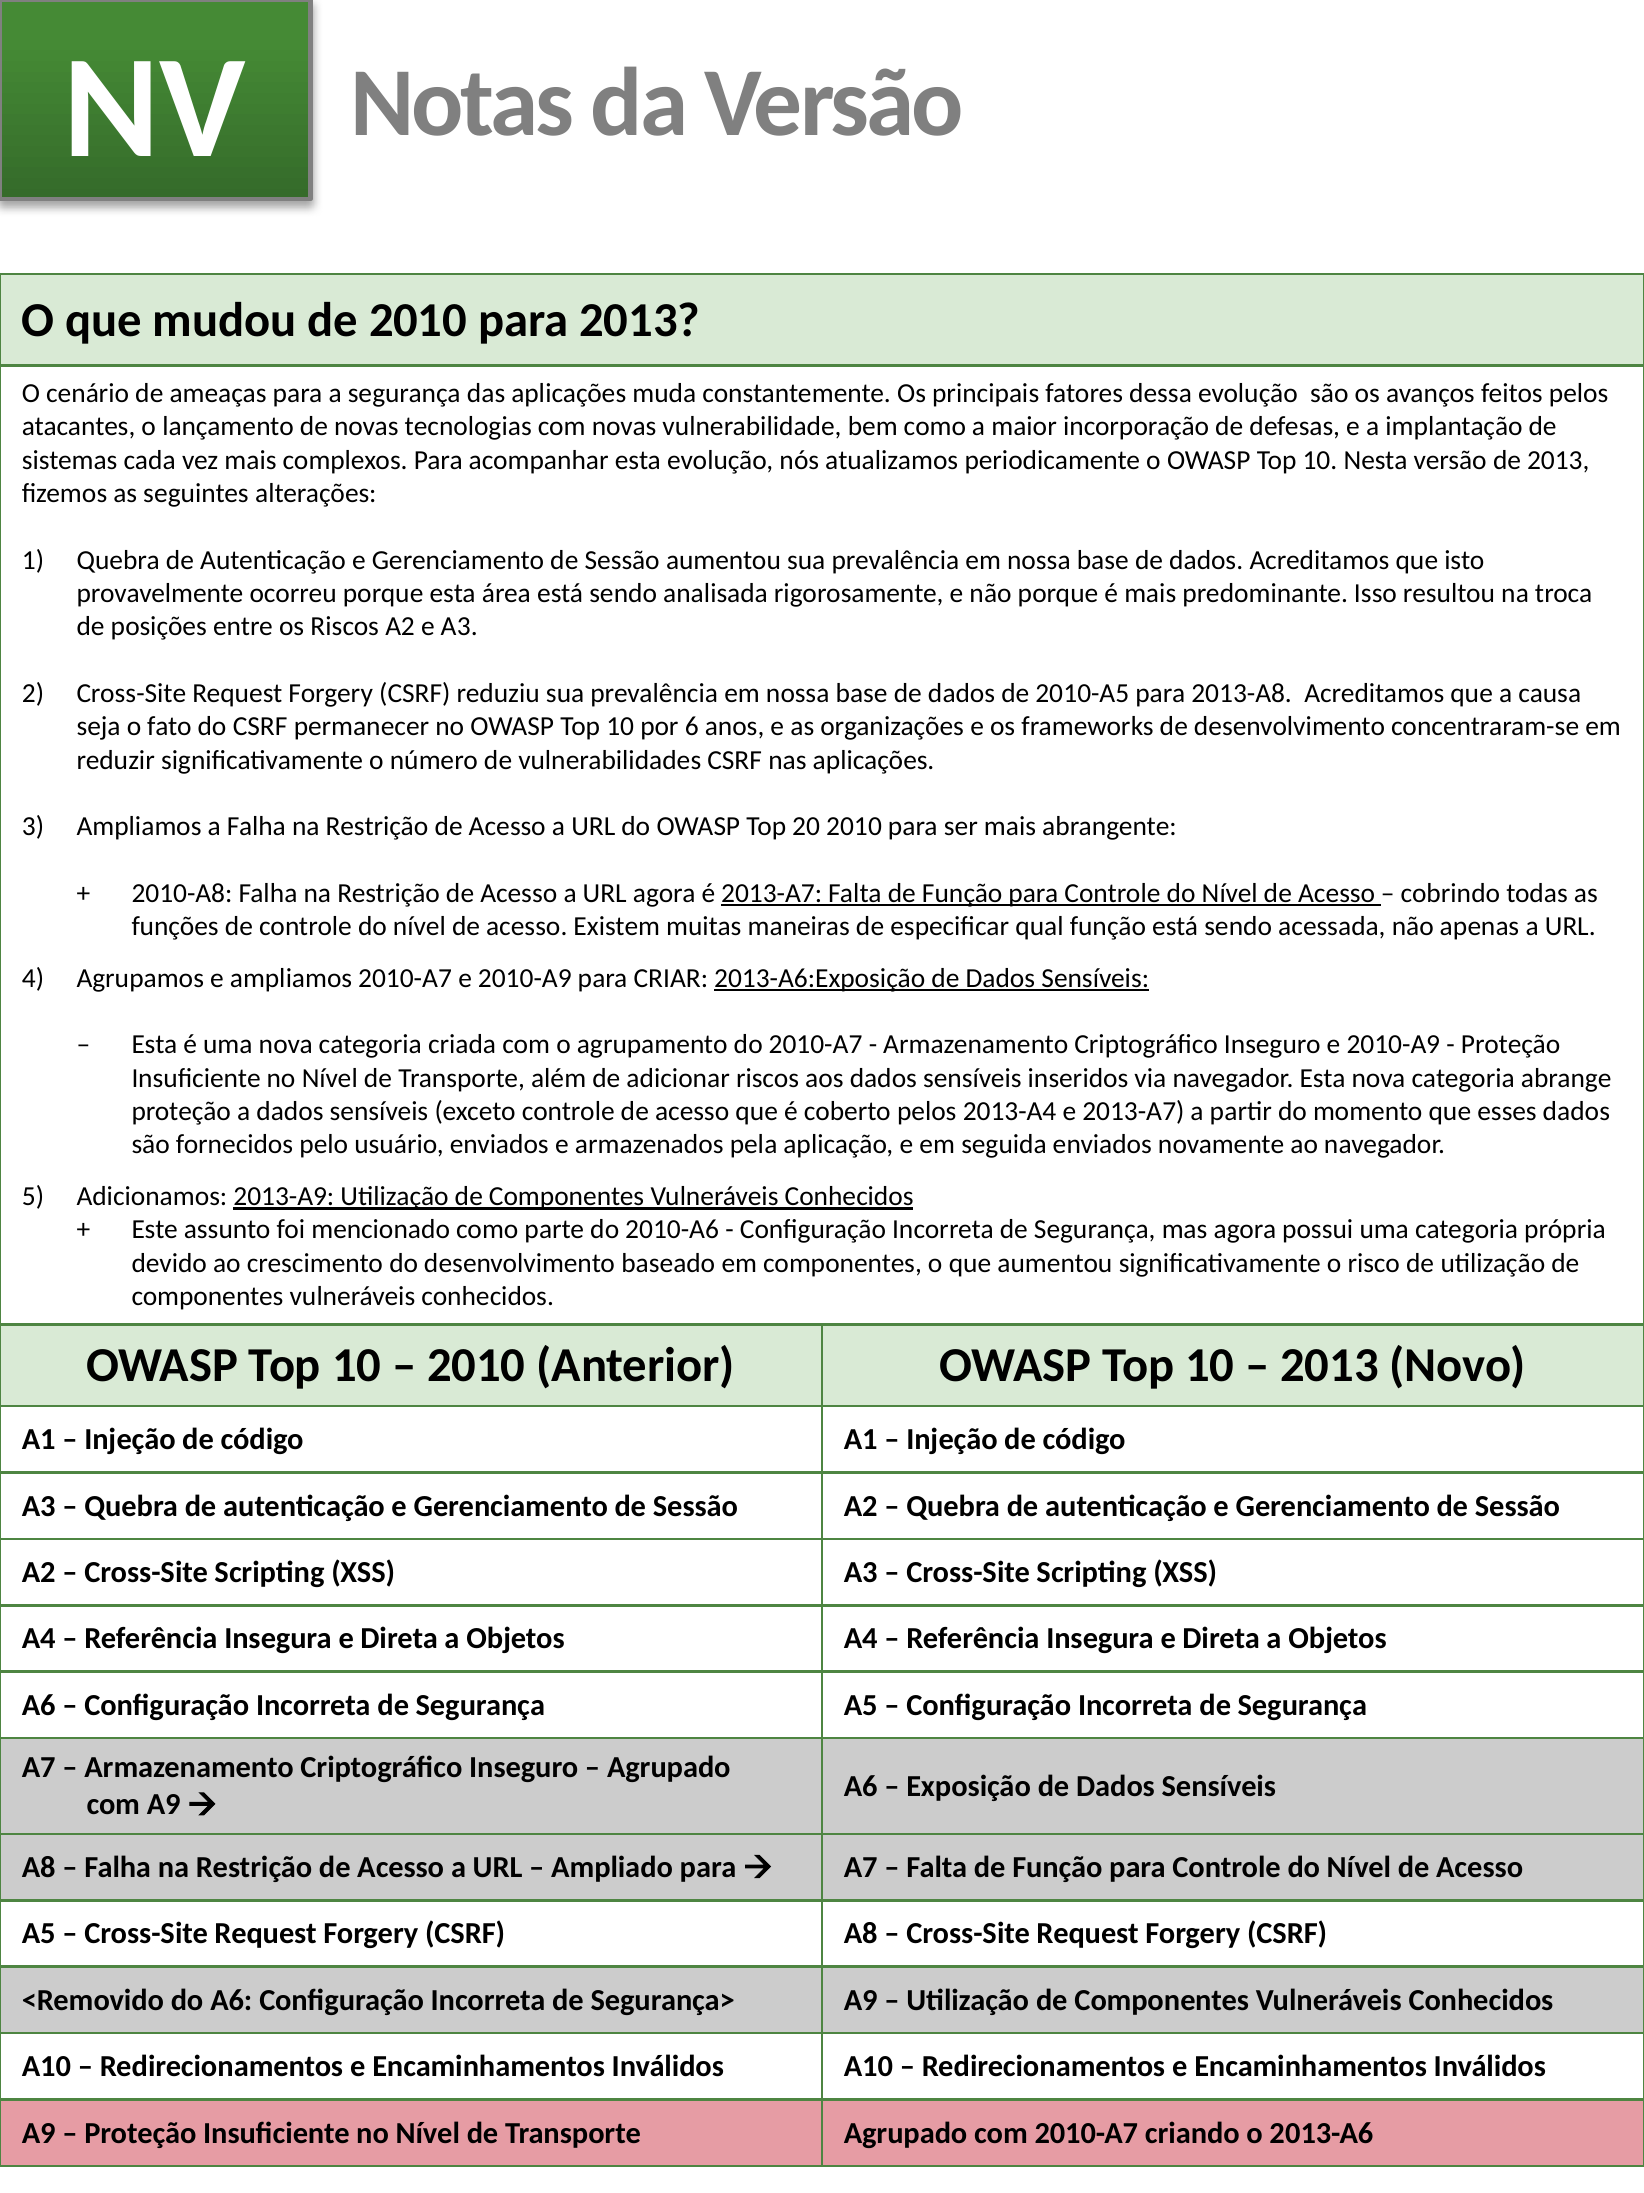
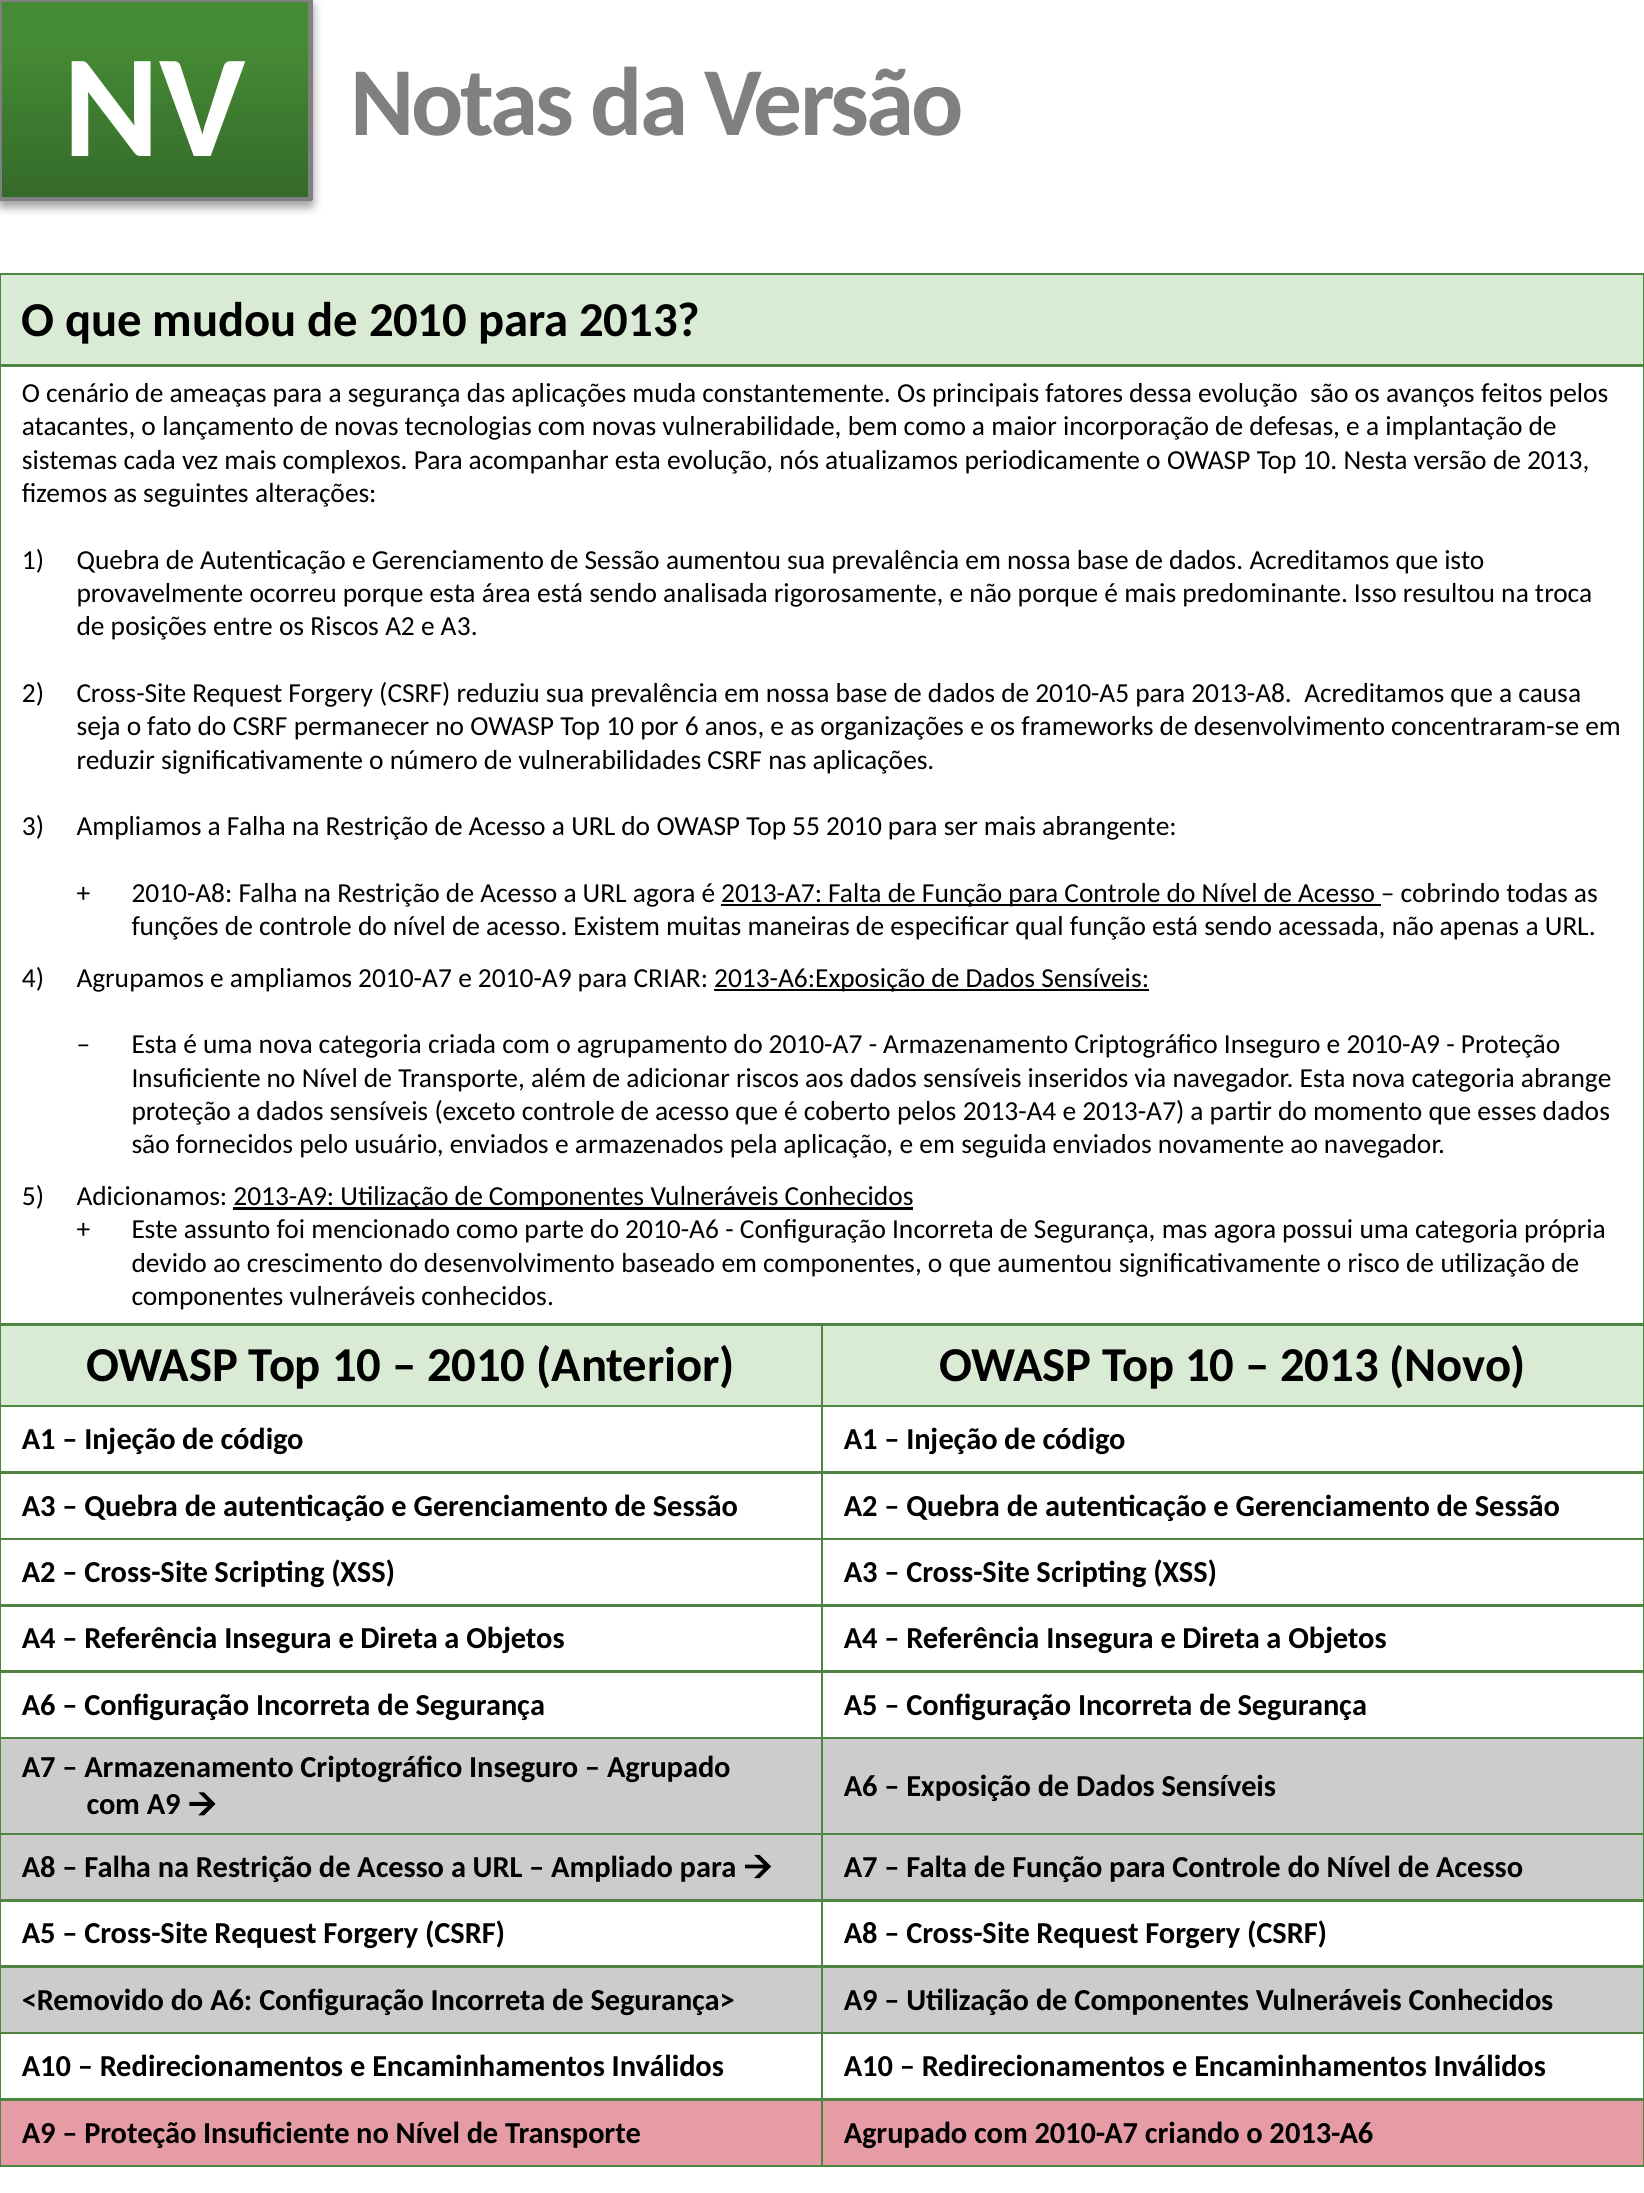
20: 20 -> 55 (806, 826)
